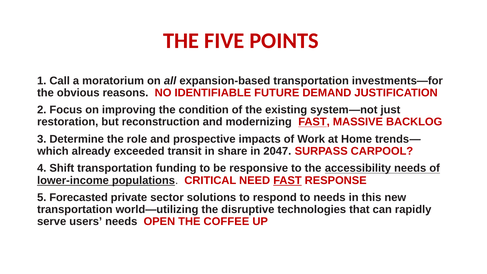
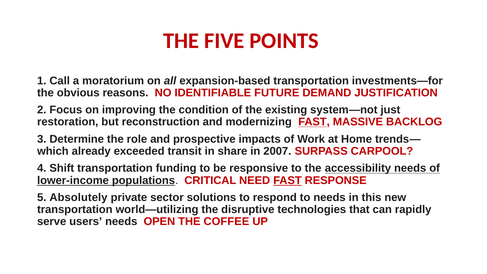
2047: 2047 -> 2007 (277, 151)
Forecasted: Forecasted -> Absolutely (78, 197)
